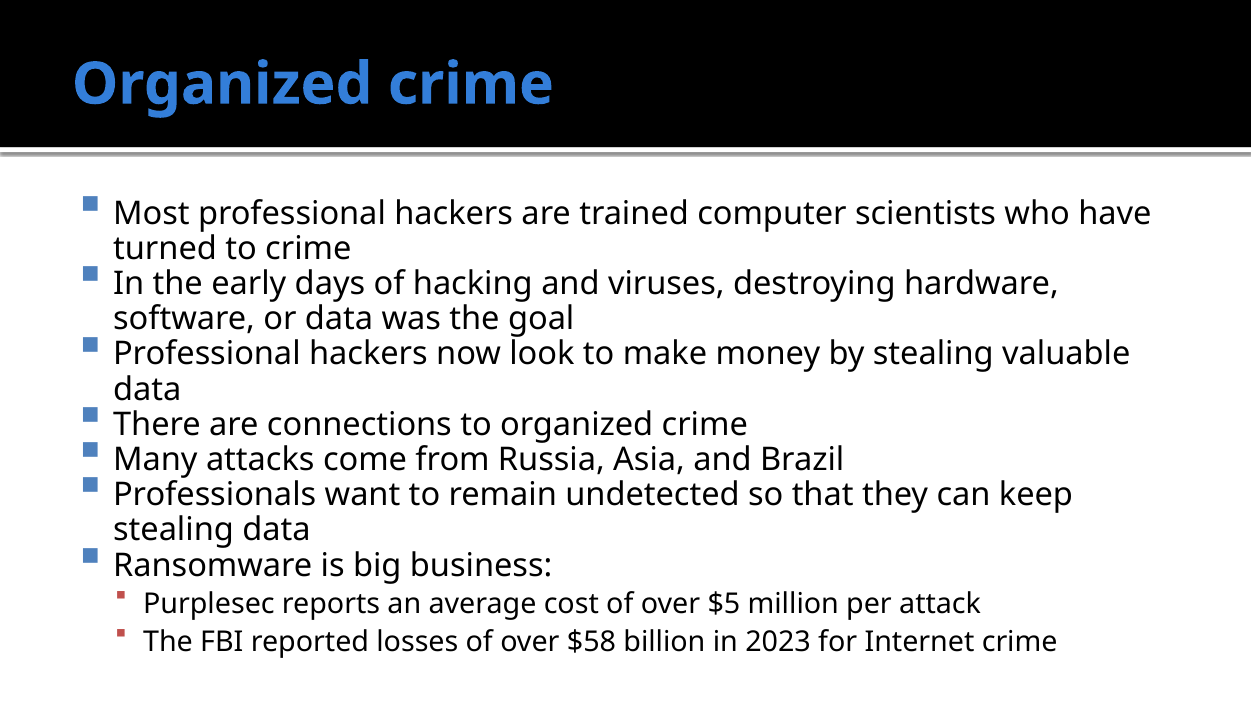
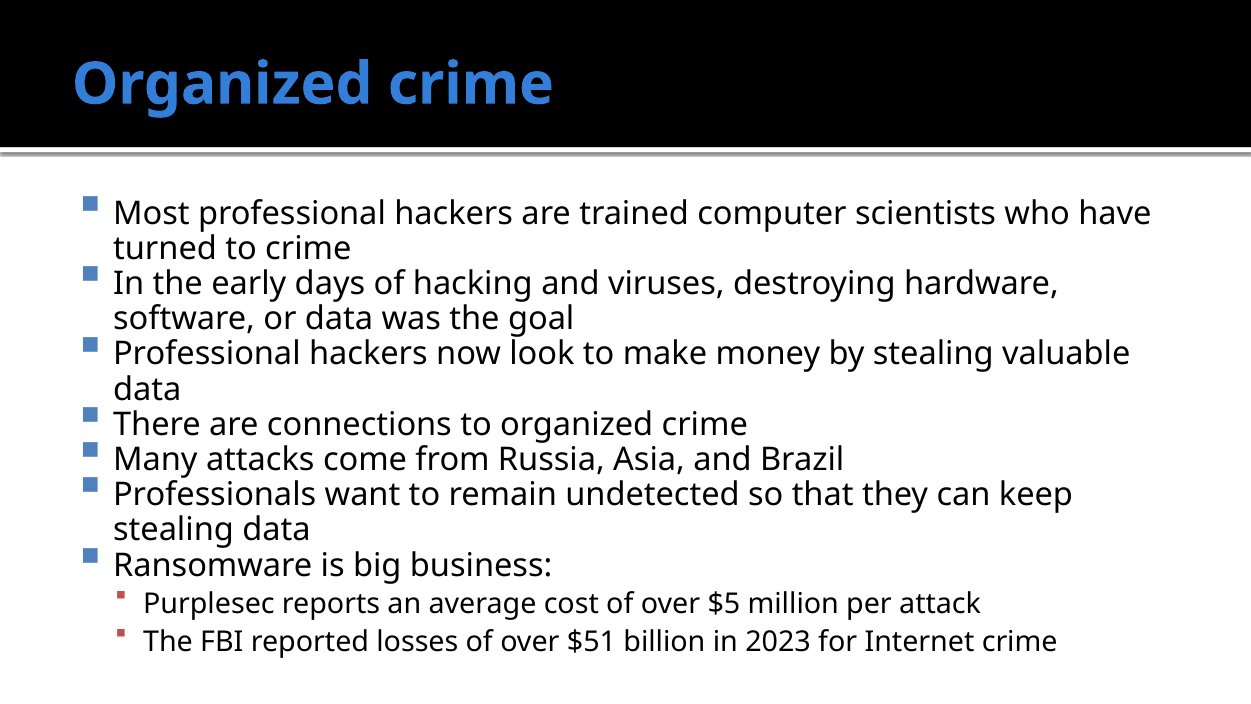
$58: $58 -> $51 (591, 642)
